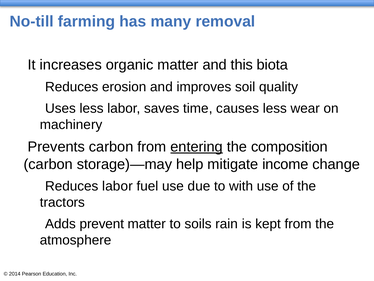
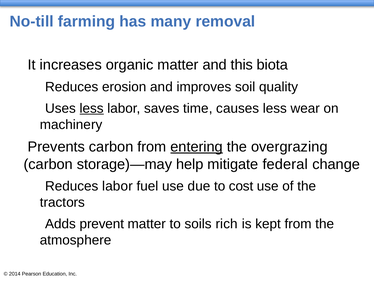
less underline: none -> present (92, 108)
composition: composition -> overgrazing (289, 146)
income: income -> federal (285, 164)
with: with -> cost (241, 186)
rain: rain -> rich (227, 223)
